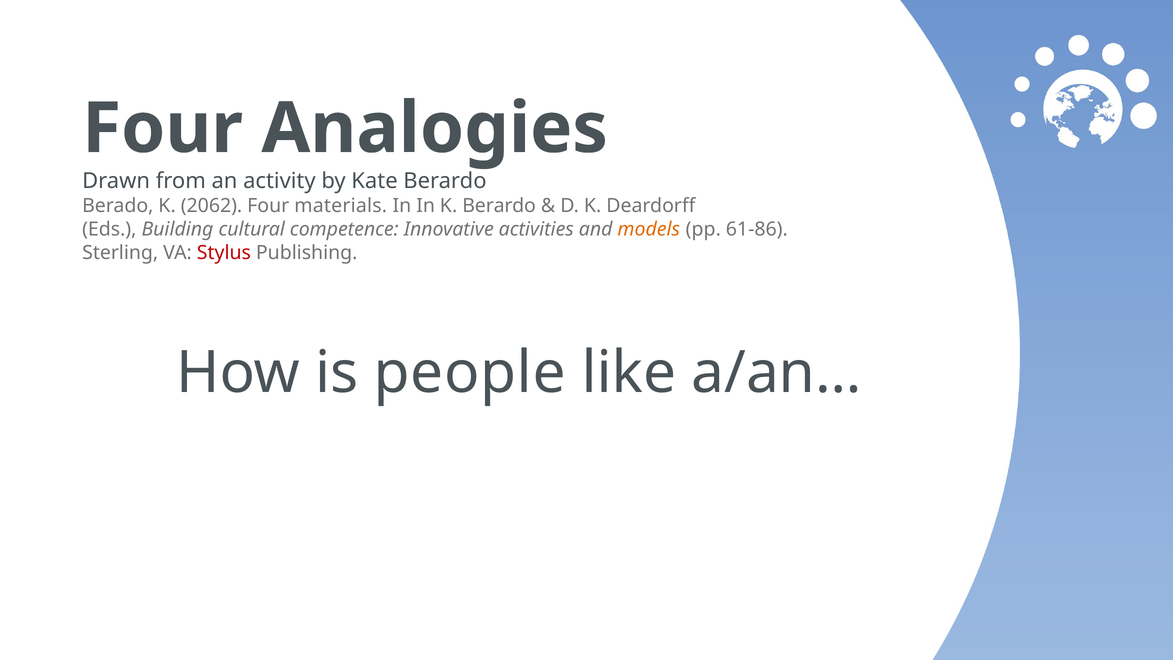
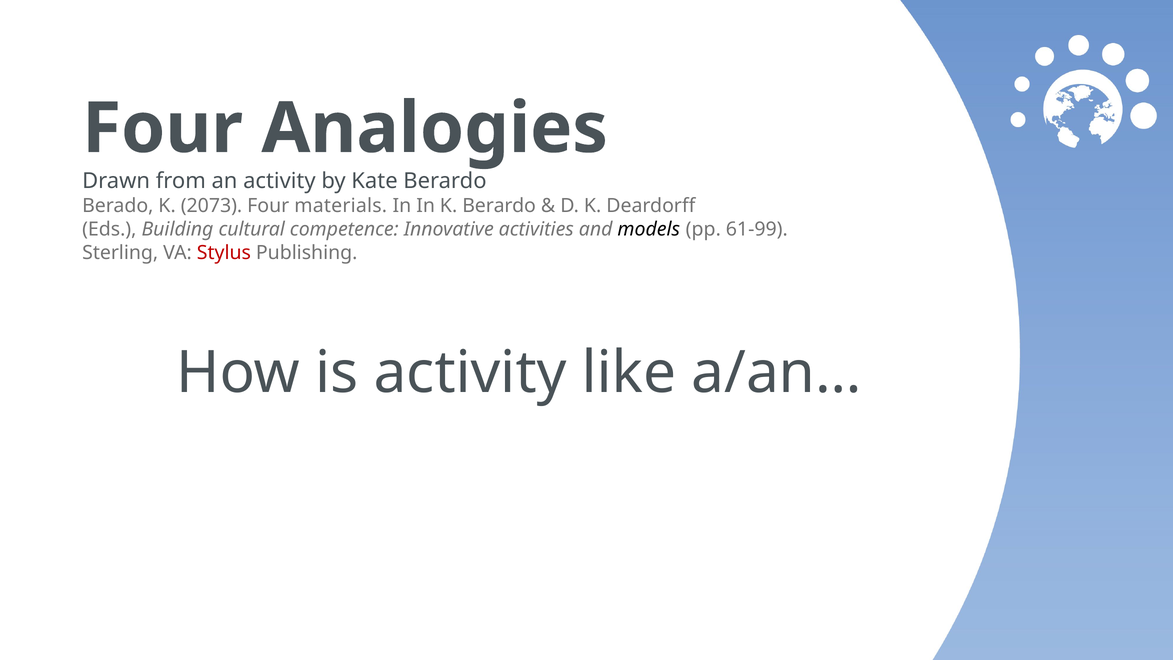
2062: 2062 -> 2073 (211, 206)
models colour: orange -> black (649, 229)
61-86: 61-86 -> 61-99 (757, 229)
is people: people -> activity (470, 373)
